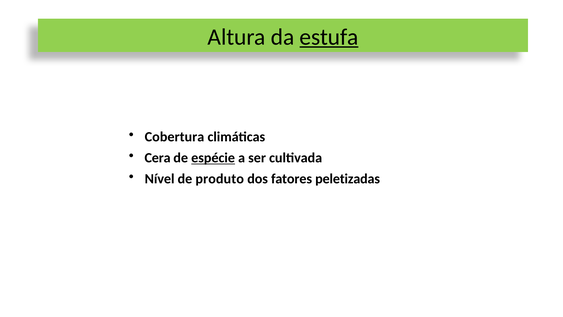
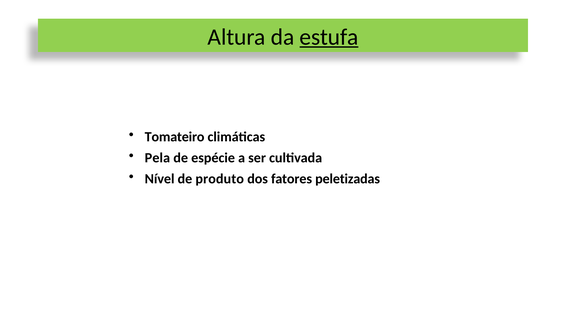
Cobertura: Cobertura -> Tomateiro (175, 137)
Cera: Cera -> Pela (157, 158)
espécie underline: present -> none (213, 158)
